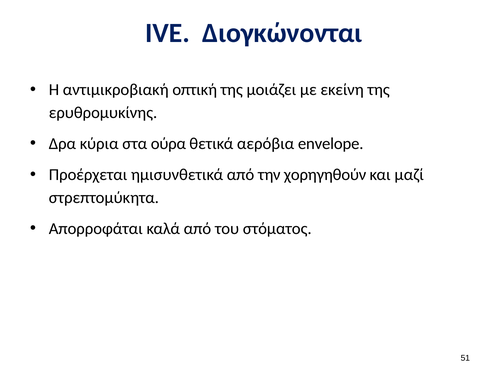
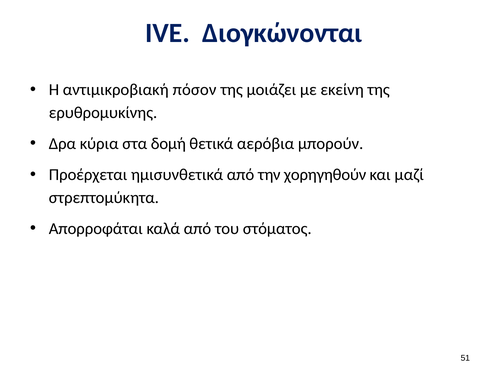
οπτική: οπτική -> πόσον (195, 90)
ούρα: ούρα -> δομή (168, 144)
envelope: envelope -> μπορούν (331, 144)
